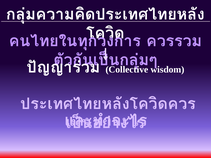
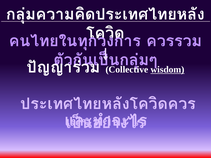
wisdom underline: none -> present (167, 70)
